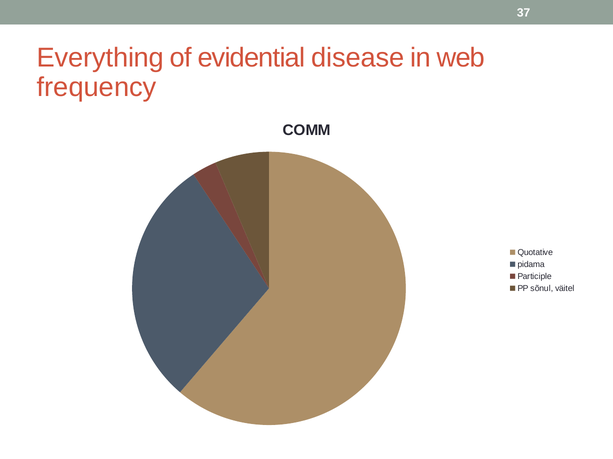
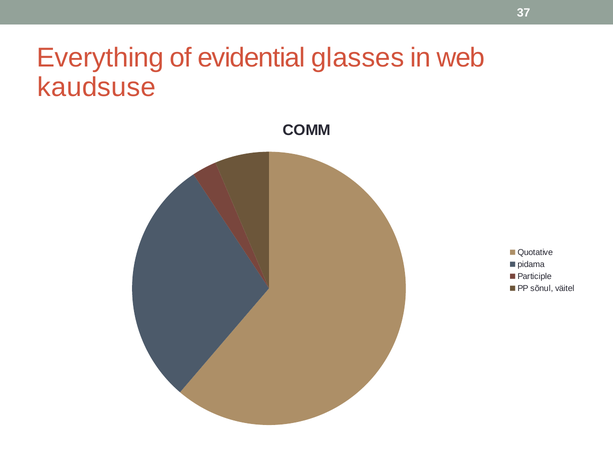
disease: disease -> glasses (358, 58)
frequency: frequency -> kaudsuse (97, 87)
